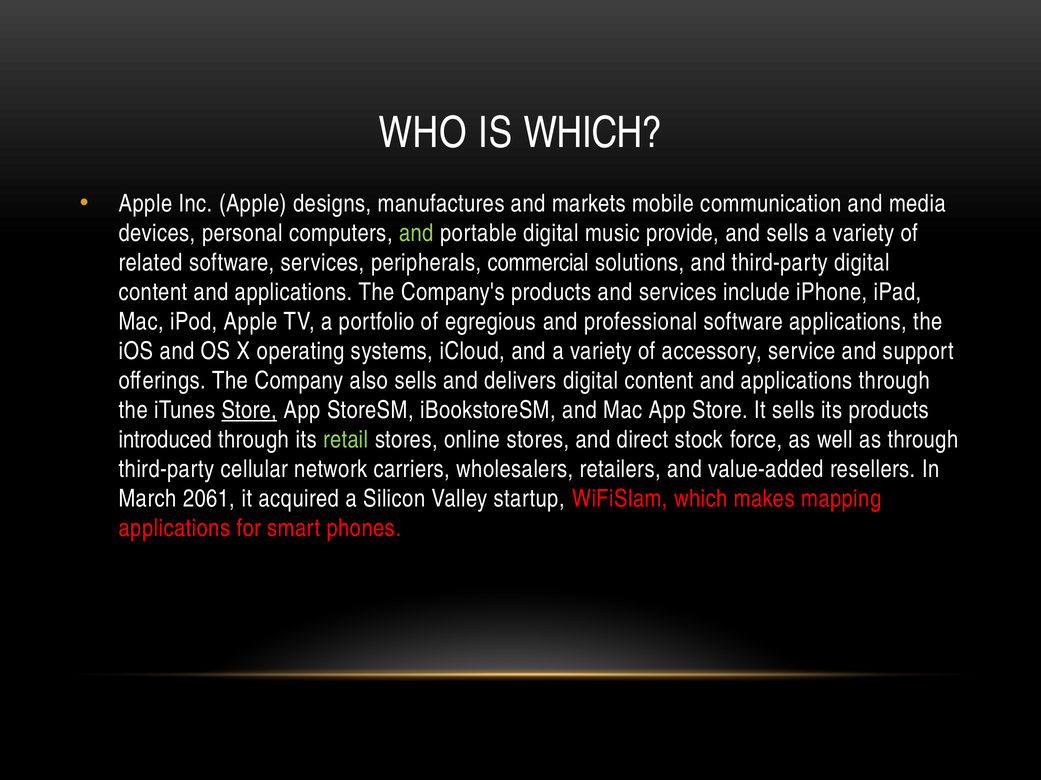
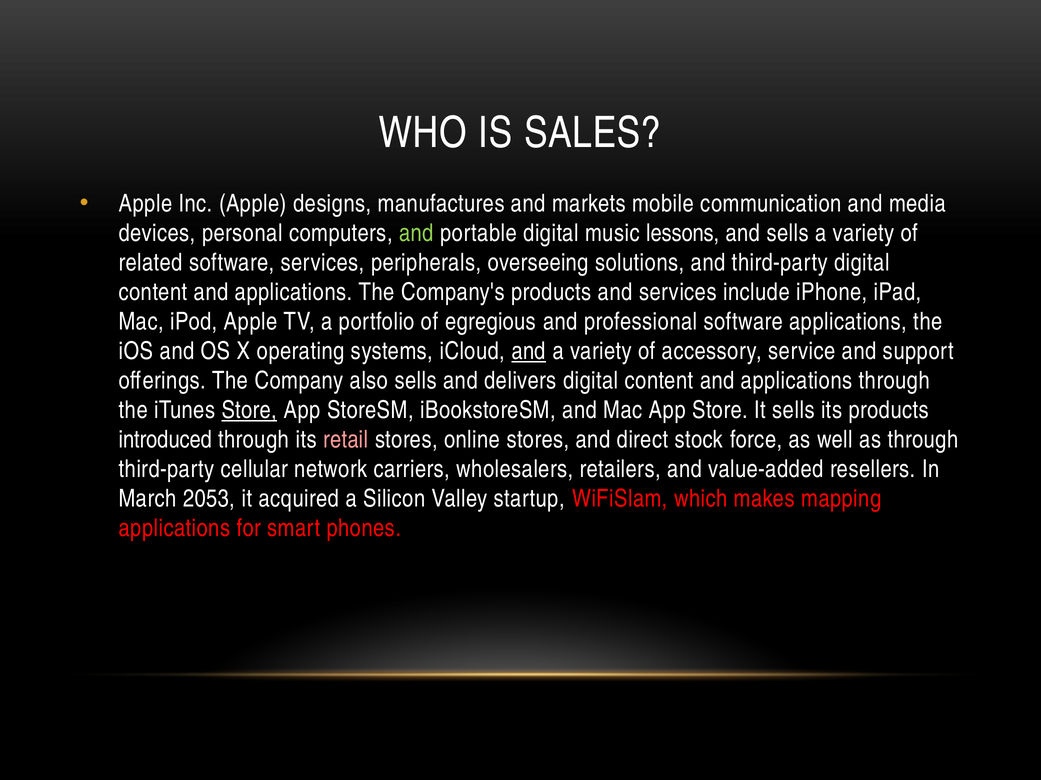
IS WHICH: WHICH -> SALES (592, 133)
provide: provide -> lessons (683, 233)
commercial: commercial -> overseeing (538, 263)
and underline: none -> present (529, 351)
retail colour: light green -> pink (346, 440)
2061: 2061 -> 2053 (209, 499)
